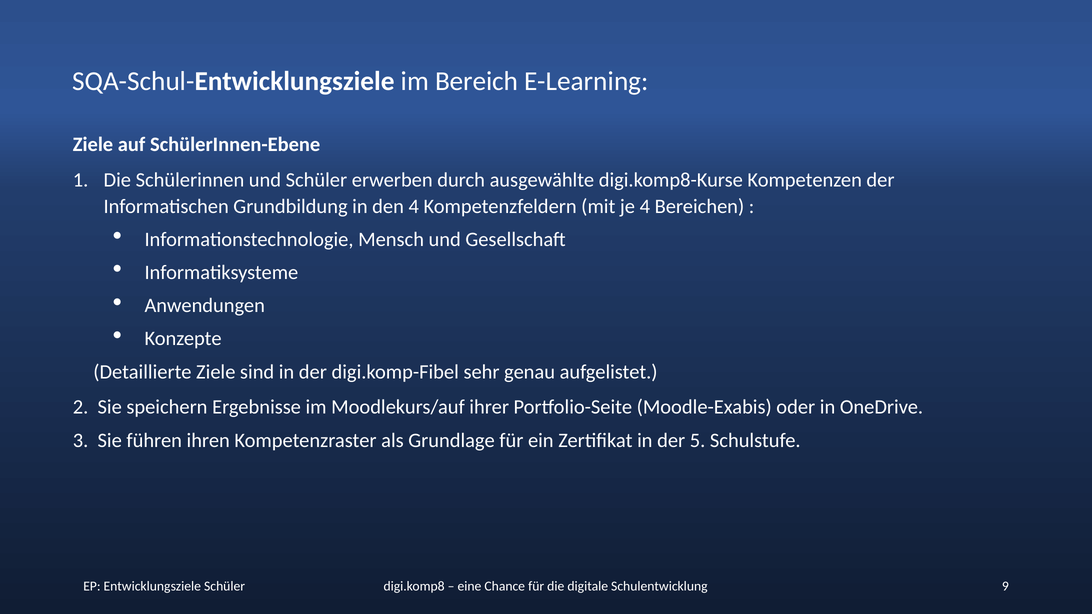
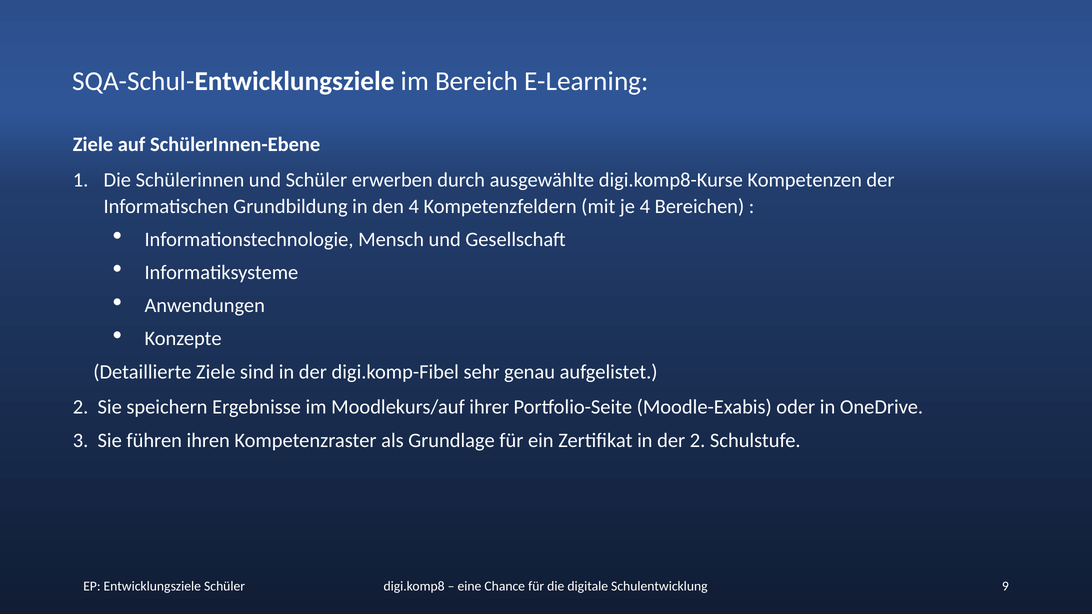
der 5: 5 -> 2 (698, 440)
